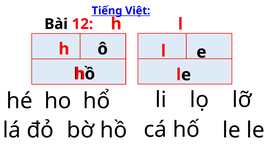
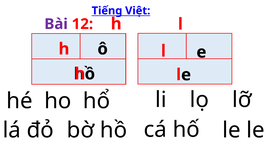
Bài colour: black -> purple (56, 24)
